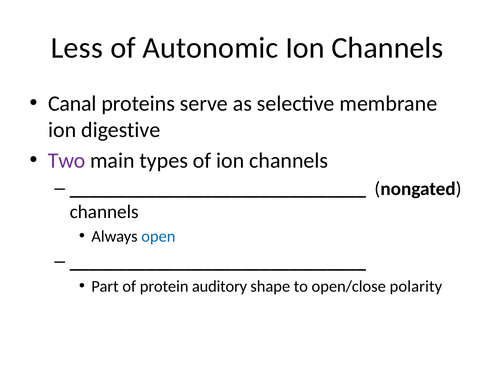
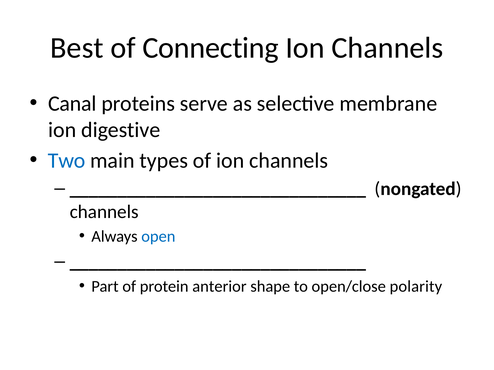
Less: Less -> Best (77, 48)
Autonomic: Autonomic -> Connecting (211, 48)
Two colour: purple -> blue (67, 161)
auditory: auditory -> anterior (219, 287)
